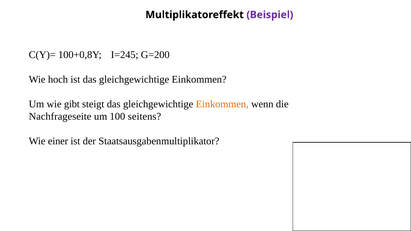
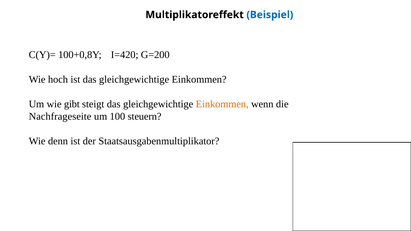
Beispiel colour: purple -> blue (270, 15)
I=245: I=245 -> I=420 (125, 55)
seitens: seitens -> steuern (145, 116)
einer: einer -> denn (58, 141)
